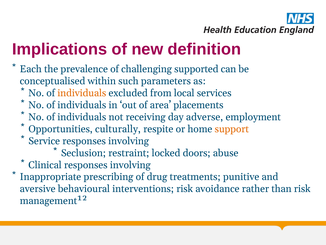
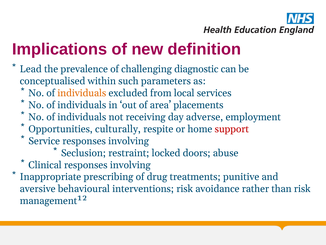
Each: Each -> Lead (31, 69)
supported: supported -> diagnostic (196, 69)
support colour: orange -> red (232, 129)
